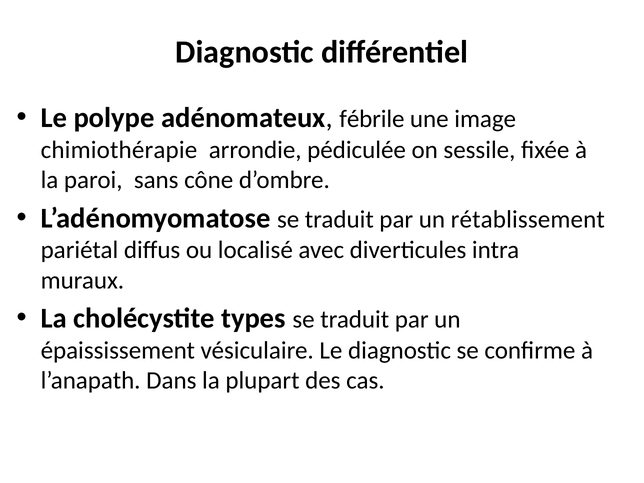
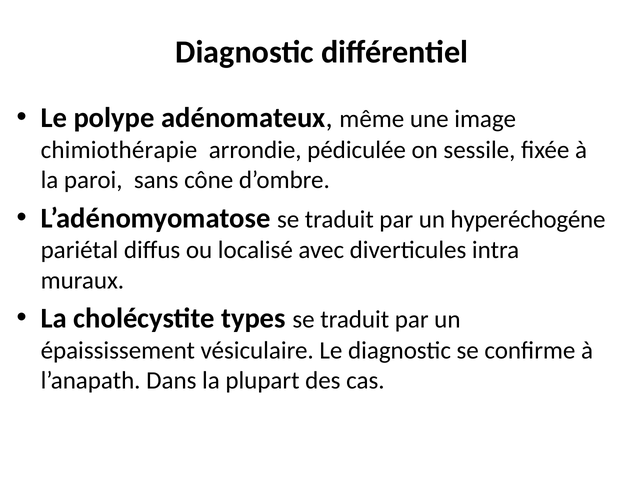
fébrile: fébrile -> même (372, 119)
rétablissement: rétablissement -> hyperéchogéne (528, 219)
